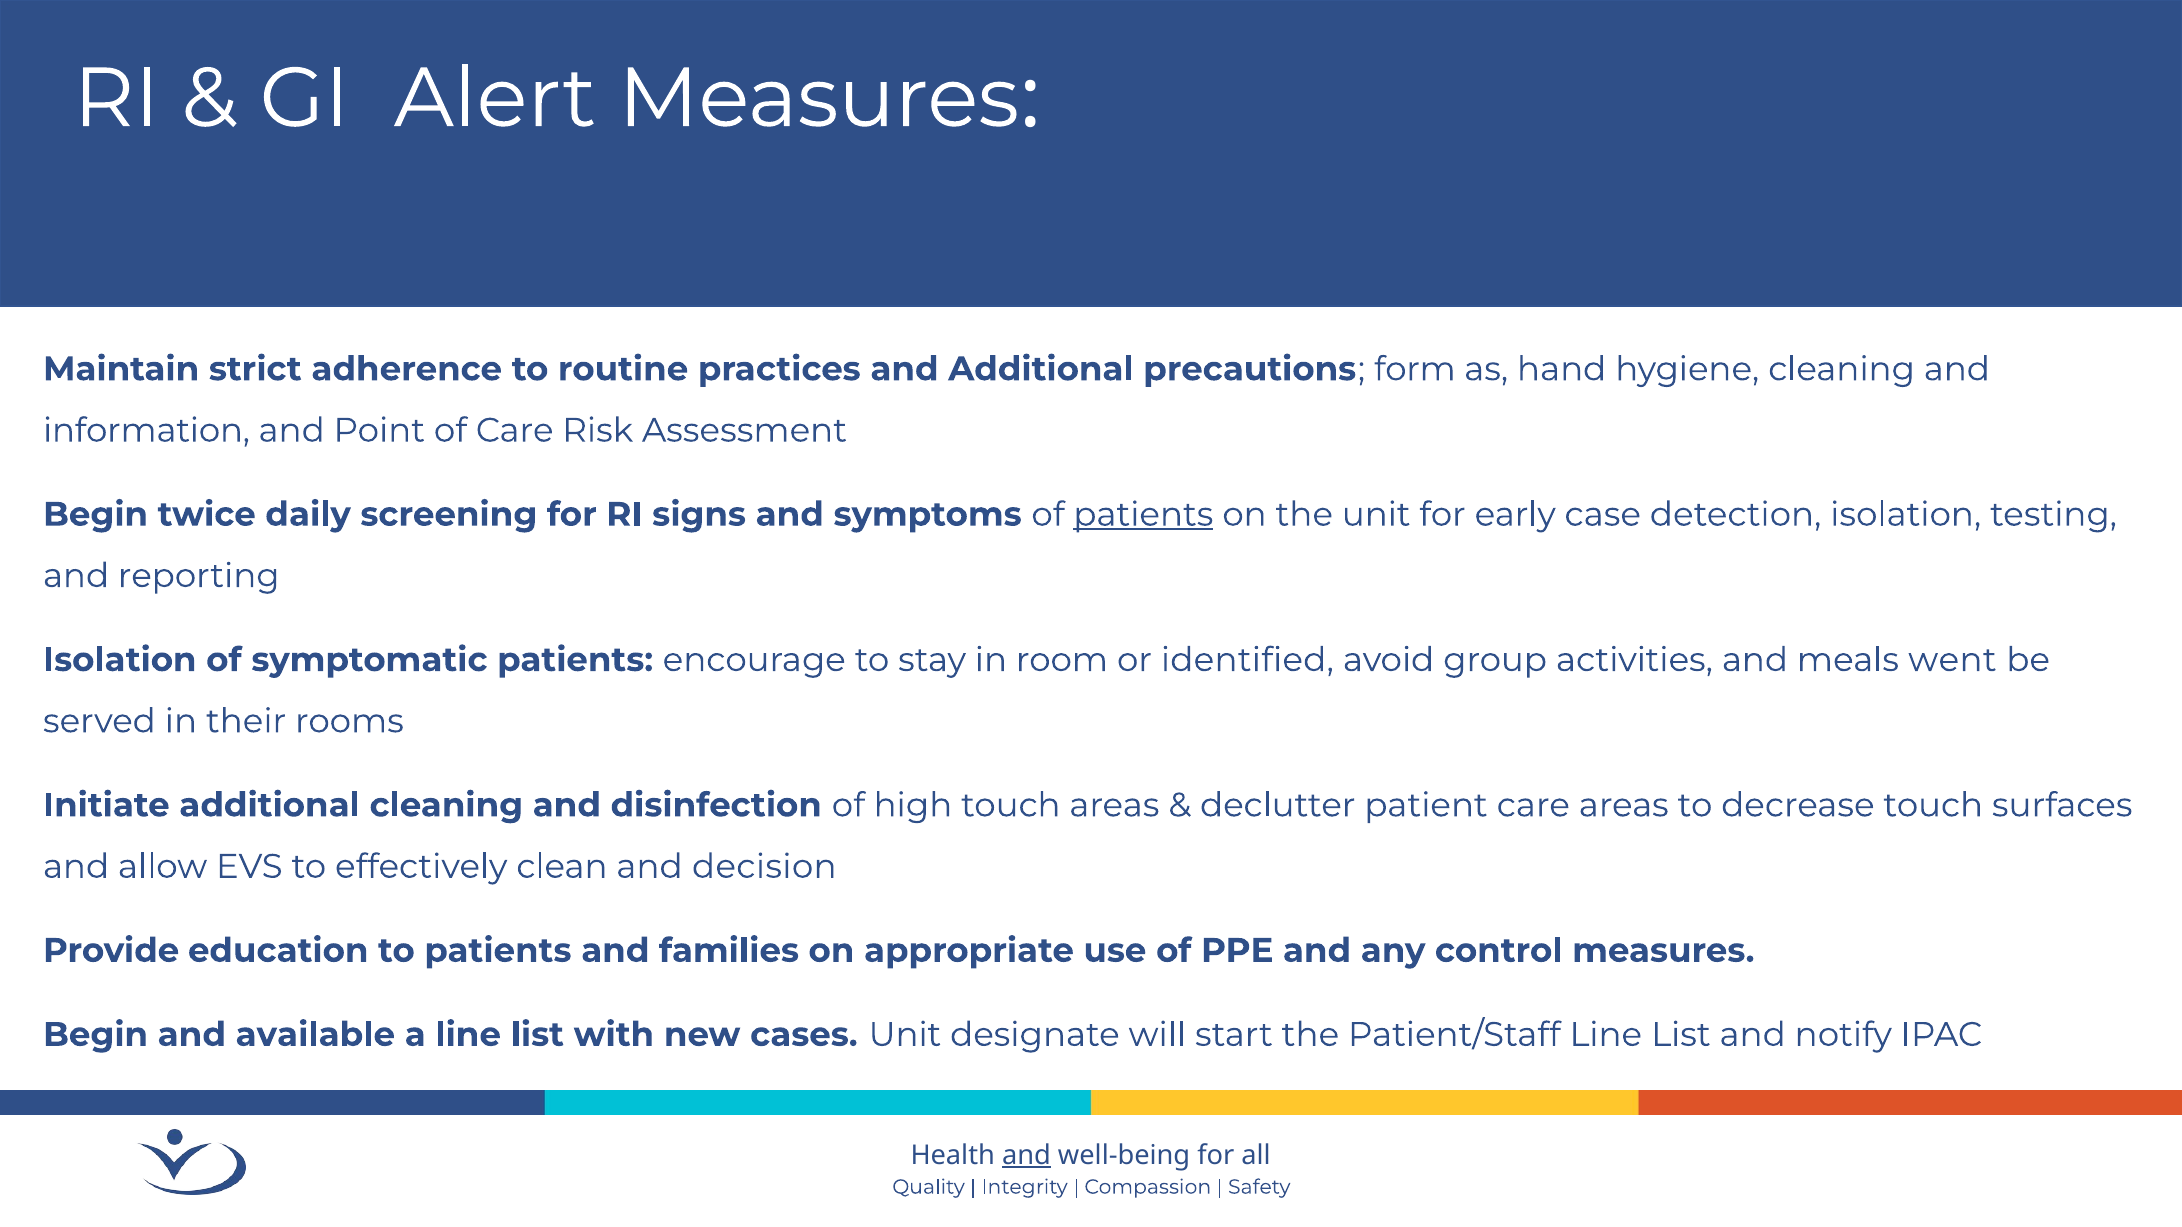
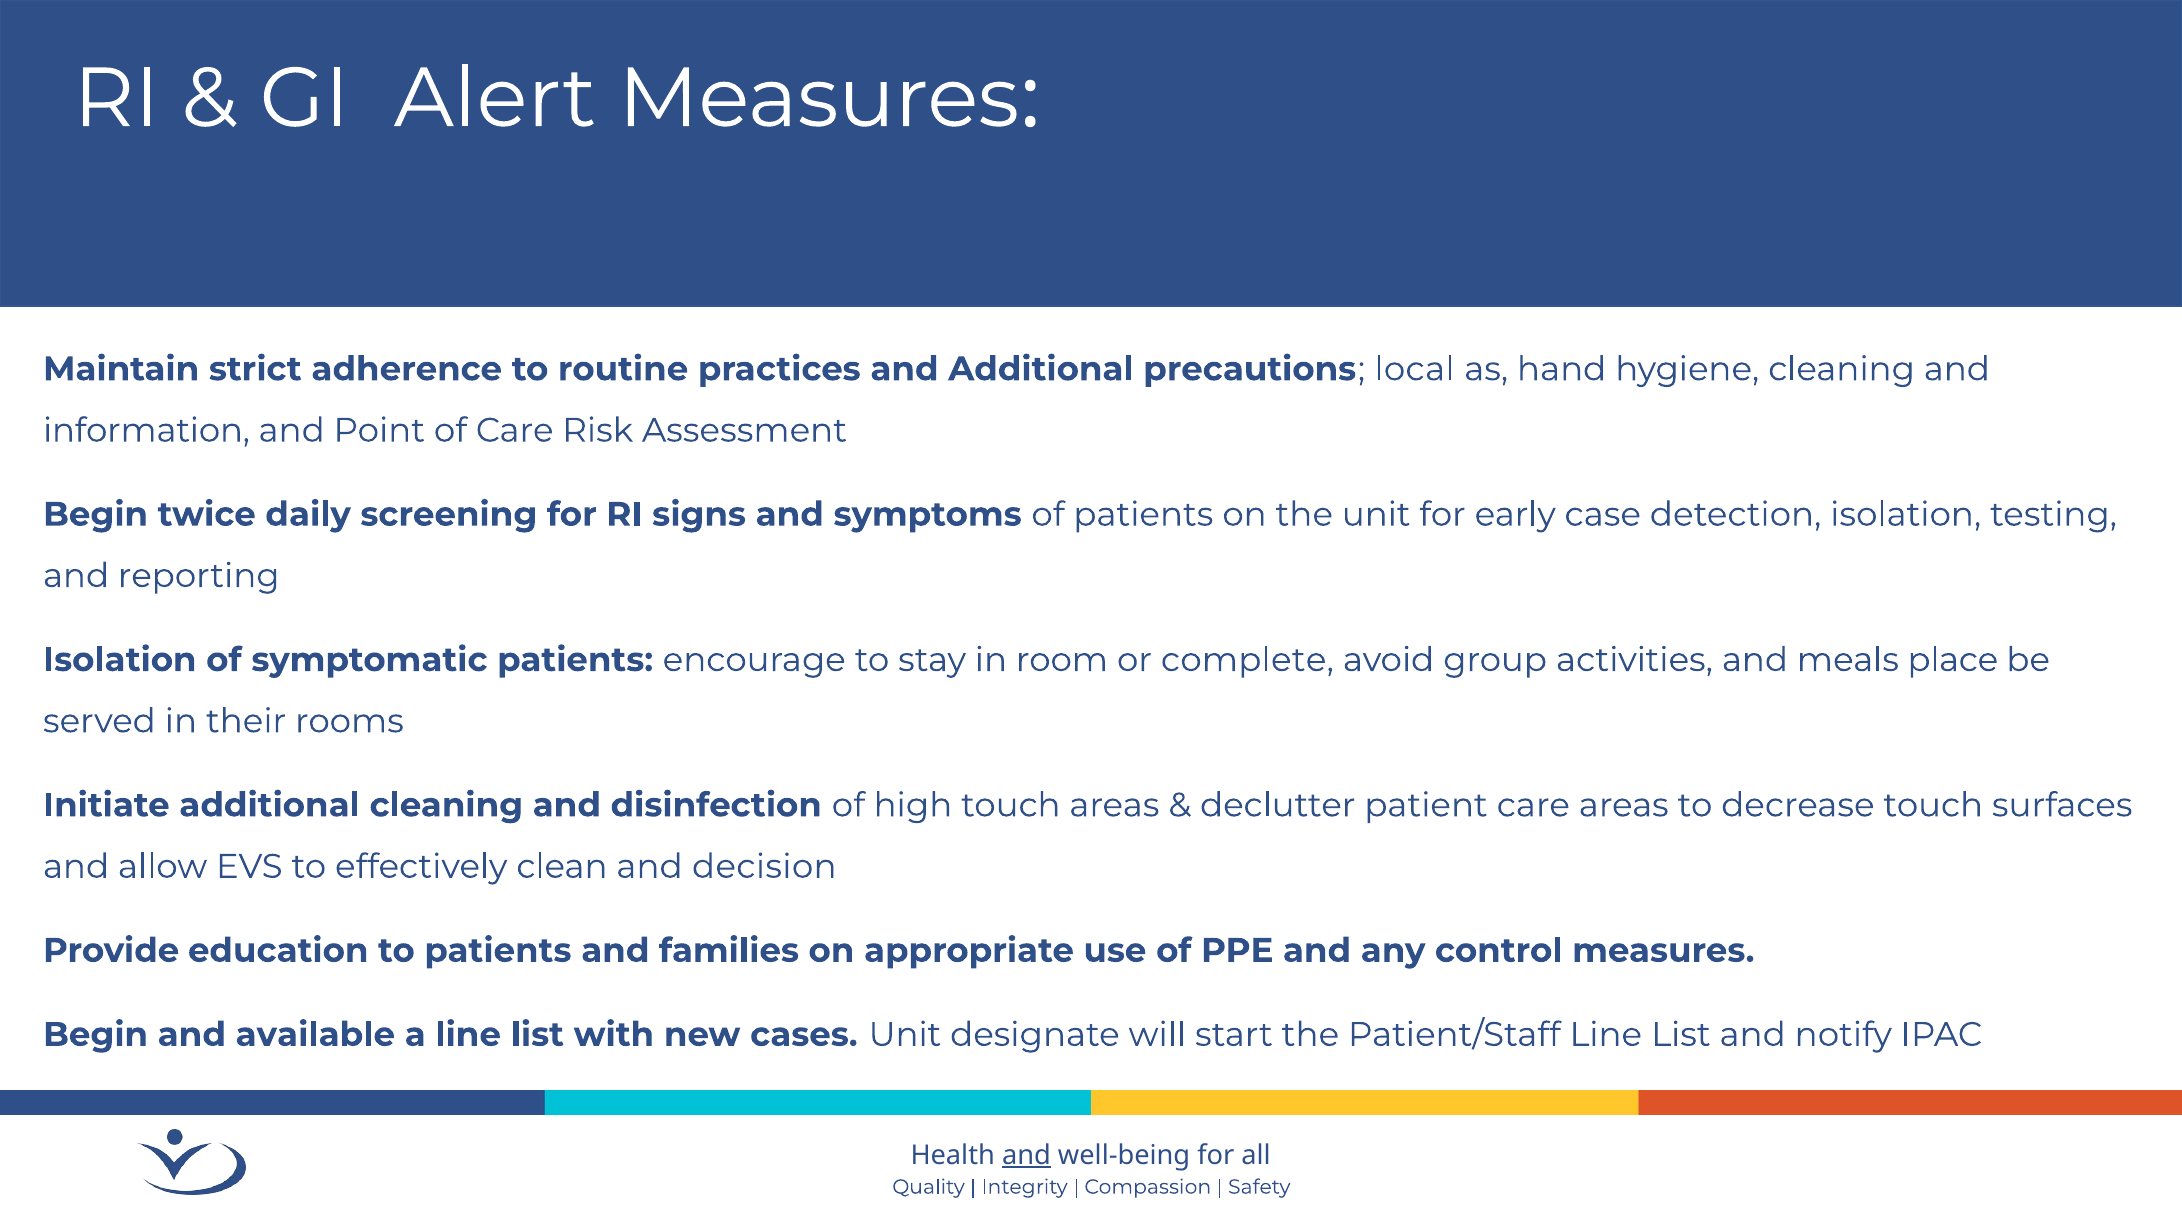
form: form -> local (1415, 369)
patients underline: present -> none (1143, 515)
identified: identified -> complete (1247, 660)
went: went -> place (1953, 660)
